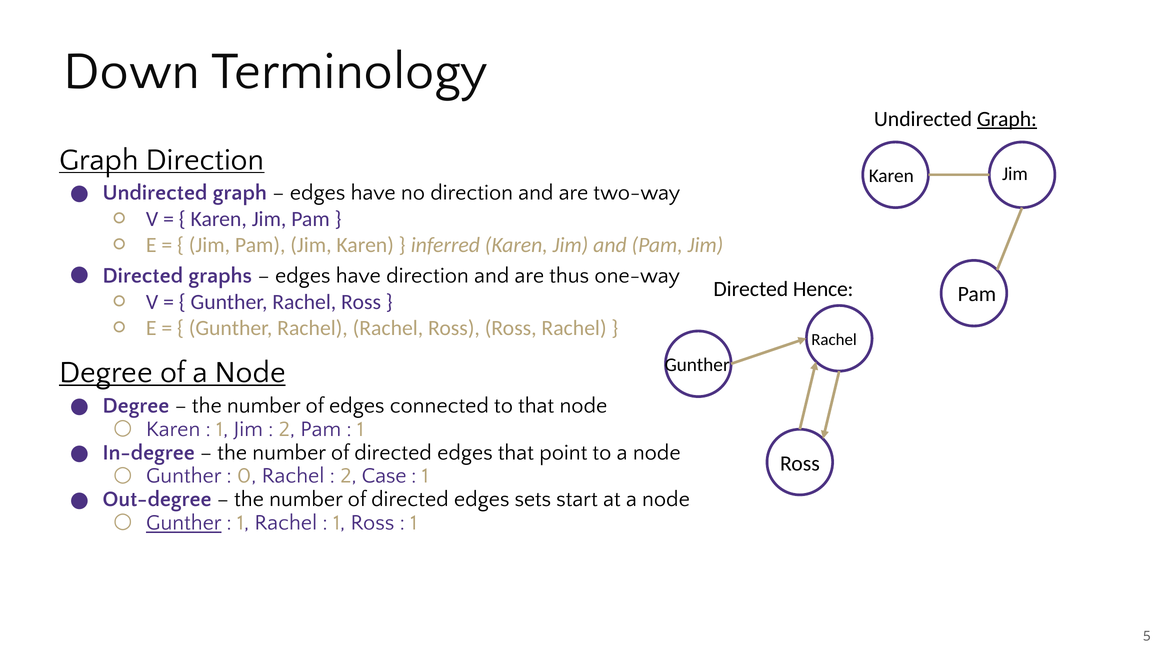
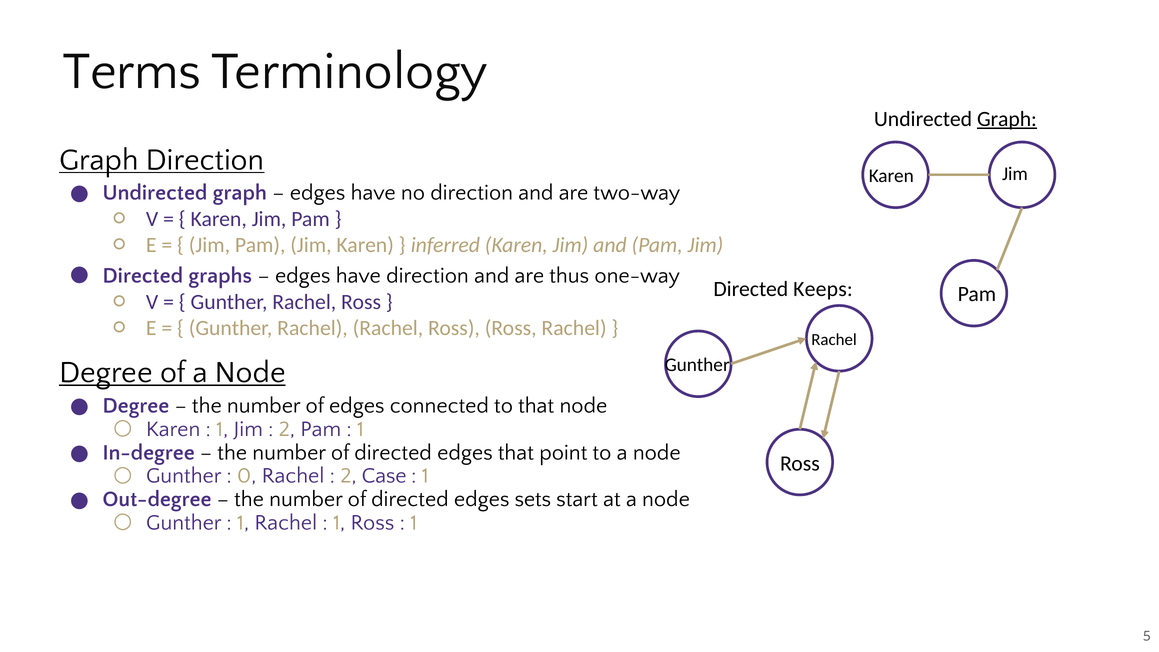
Down: Down -> Terms (132, 71)
Hence: Hence -> Keeps (823, 289)
Gunther underline: present -> none (184, 523)
